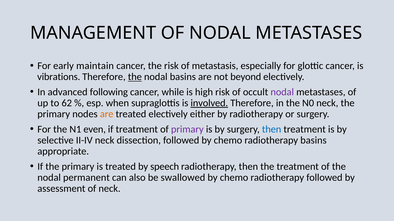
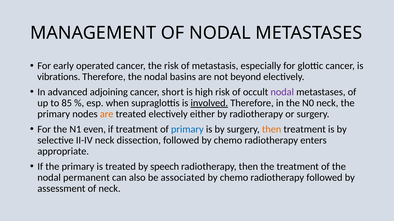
maintain: maintain -> operated (95, 66)
the underline: present -> none (135, 77)
following: following -> adjoining (109, 92)
while: while -> short (173, 92)
62: 62 -> 85 (67, 103)
primary colour: purple -> blue (187, 130)
then colour: blue -> orange (272, 130)
radiotherapy basins: basins -> enters (314, 141)
swallowed: swallowed -> associated (183, 178)
